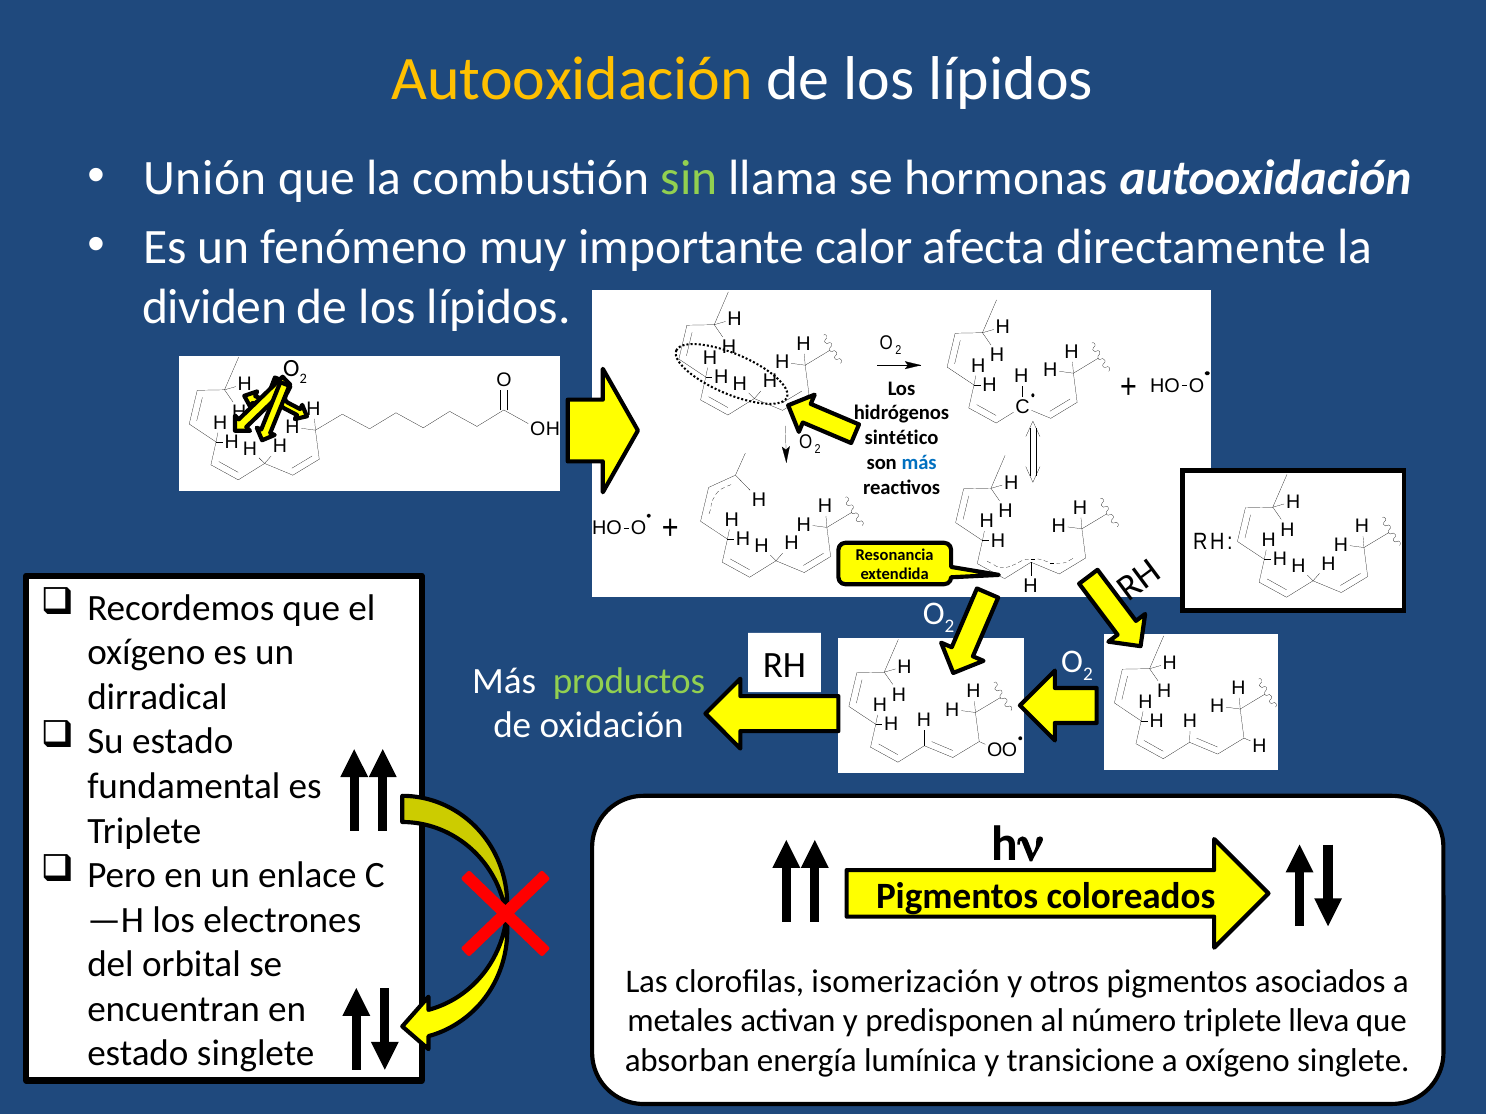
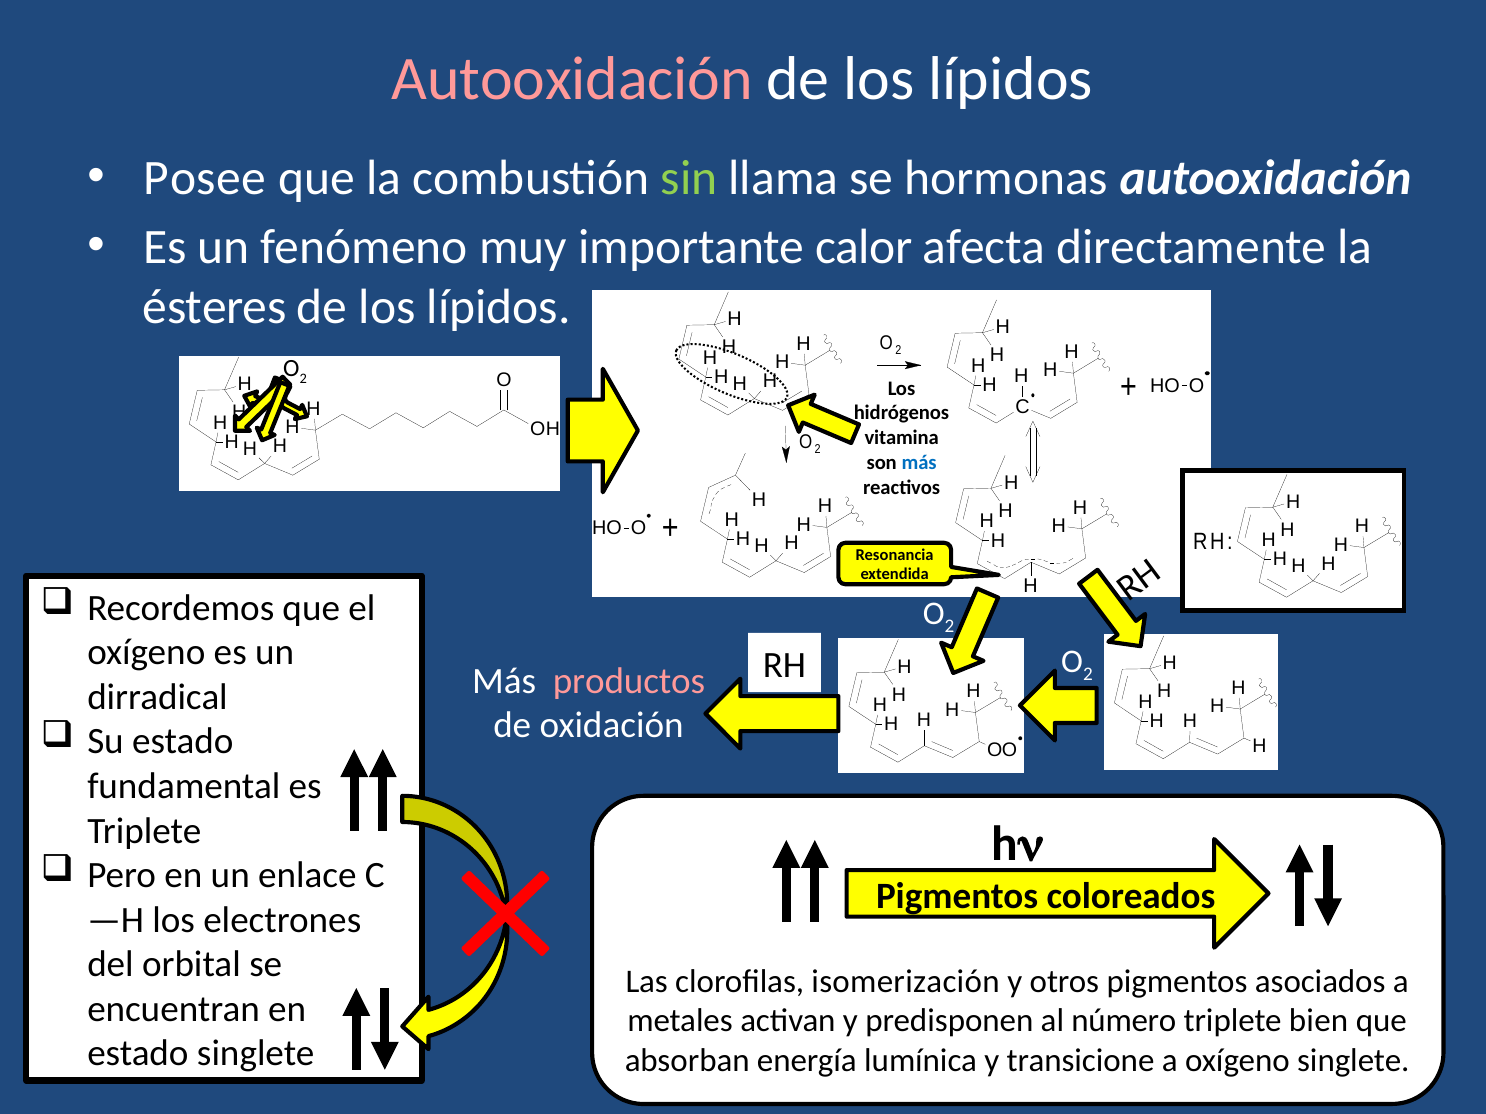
Autooxidación colour: yellow -> pink (572, 79)
Unión: Unión -> Posee (205, 178)
dividen: dividen -> ésteres (215, 307)
sintético: sintético -> vitamina (902, 438)
productos colour: light green -> pink (629, 681)
lleva: lleva -> bien (1319, 1022)
